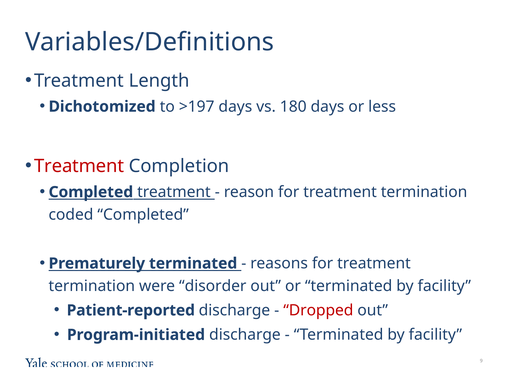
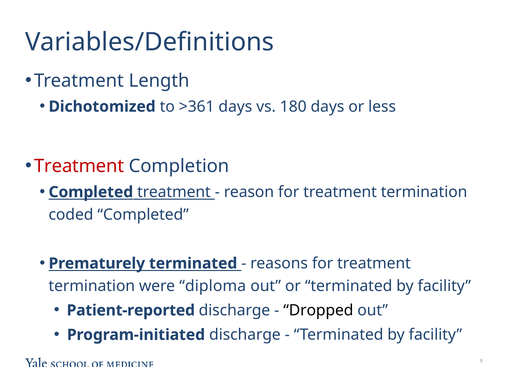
>197: >197 -> >361 (197, 107)
disorder: disorder -> diploma (213, 286)
Dropped colour: red -> black (318, 311)
